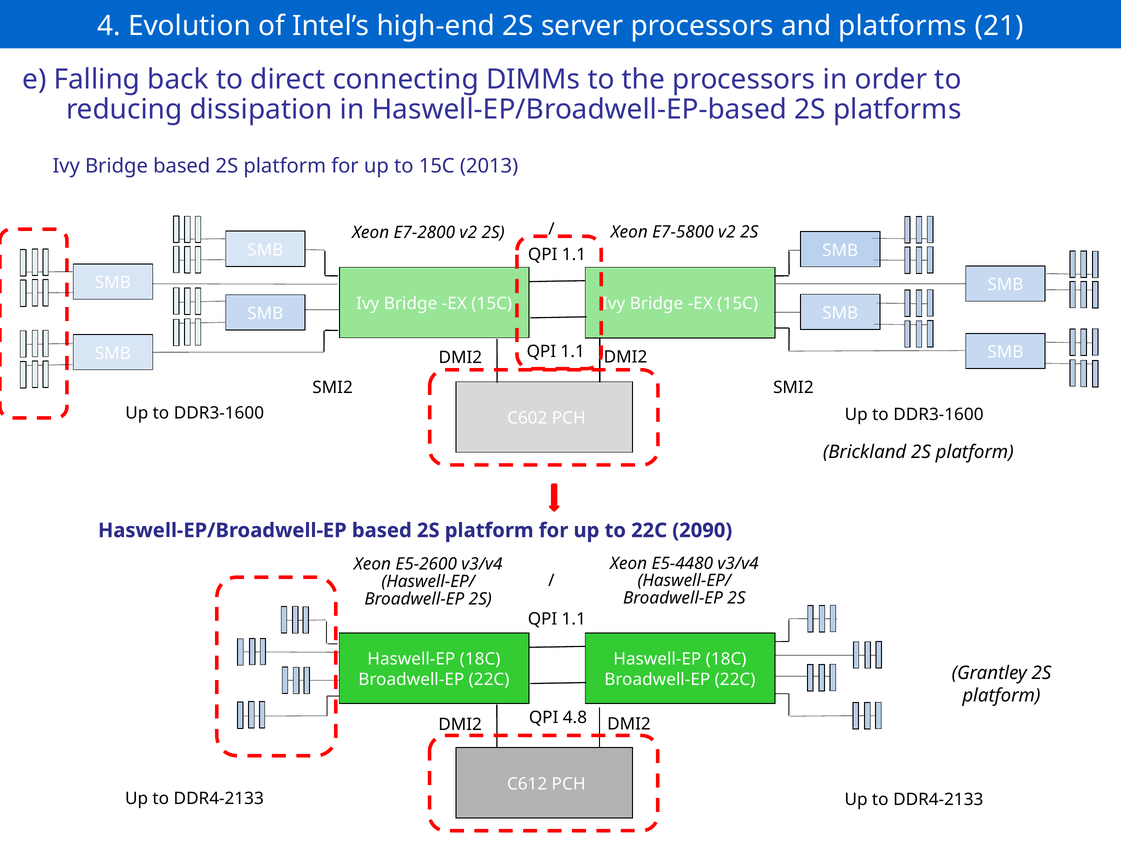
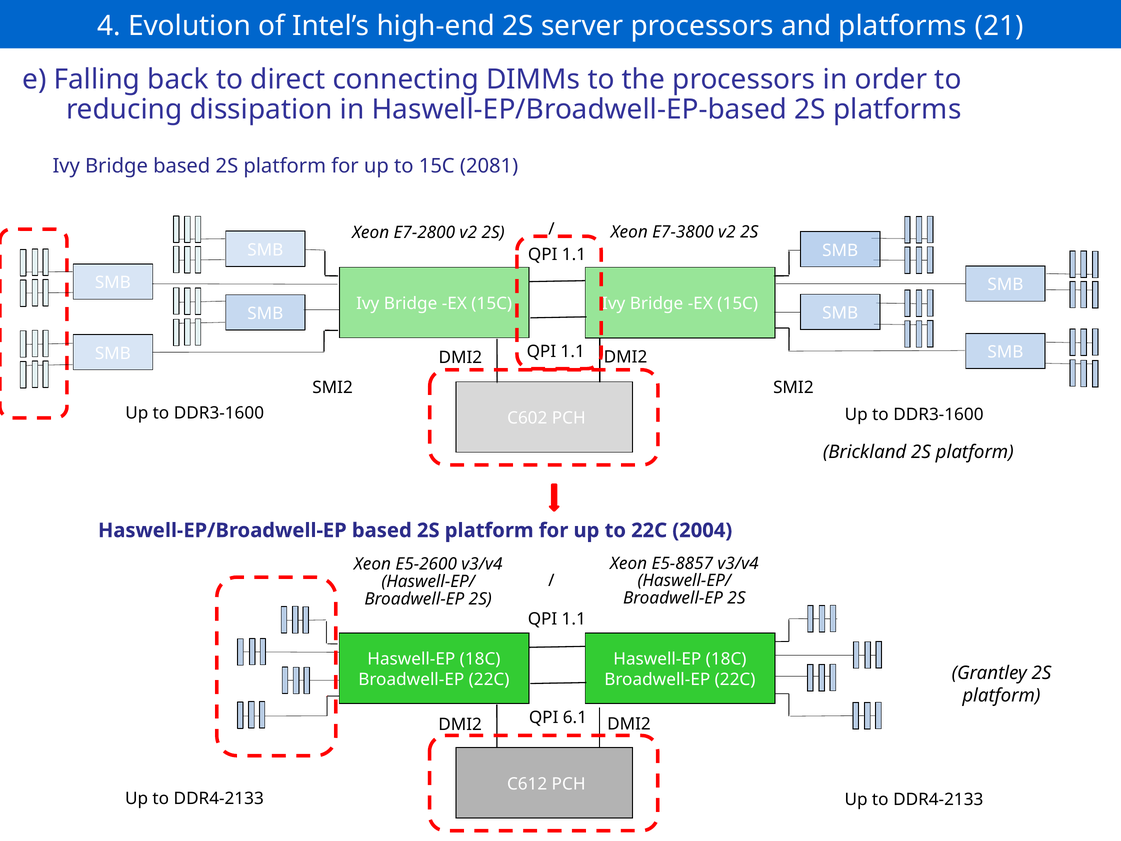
2013: 2013 -> 2081 (489, 166)
E7-5800: E7-5800 -> E7-3800 (683, 232)
2090: 2090 -> 2004 (702, 530)
E5-4480: E5-4480 -> E5-8857 (682, 563)
4.8: 4.8 -> 6.1 (575, 717)
